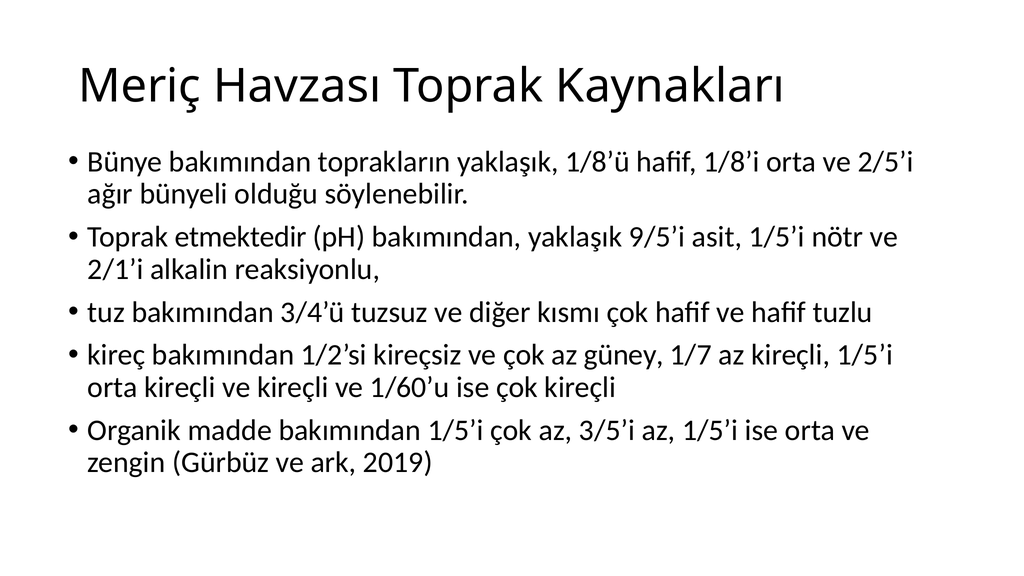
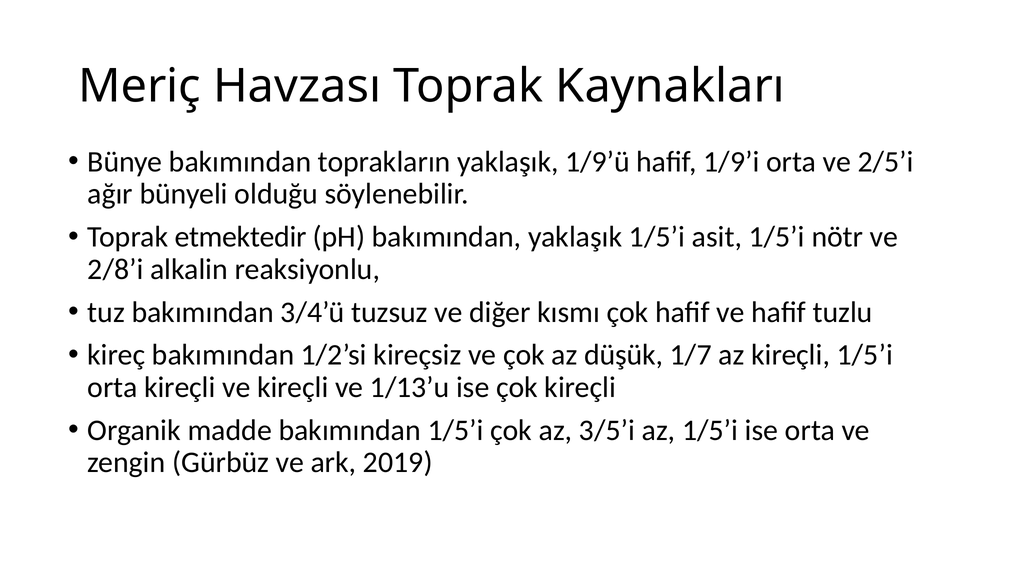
1/8’ü: 1/8’ü -> 1/9’ü (598, 162)
1/8’i: 1/8’i -> 1/9’i (731, 162)
yaklaşık 9/5’i: 9/5’i -> 1/5’i (657, 237)
2/1’i: 2/1’i -> 2/8’i (115, 269)
güney: güney -> düşük (624, 355)
1/60’u: 1/60’u -> 1/13’u (410, 387)
